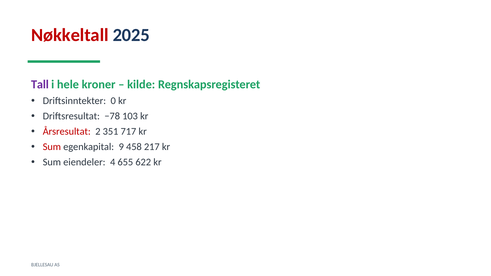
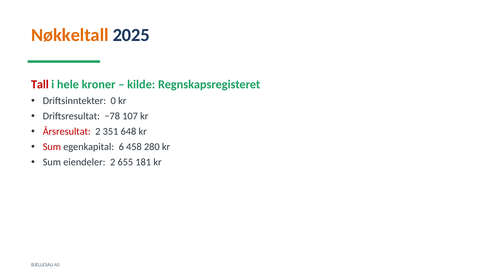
Nøkkeltall colour: red -> orange (70, 35)
Tall colour: purple -> red (40, 85)
103: 103 -> 107 (130, 116)
717: 717 -> 648 (128, 132)
9: 9 -> 6 (121, 147)
217: 217 -> 280 (152, 147)
eiendeler 4: 4 -> 2 (113, 162)
622: 622 -> 181 (143, 162)
